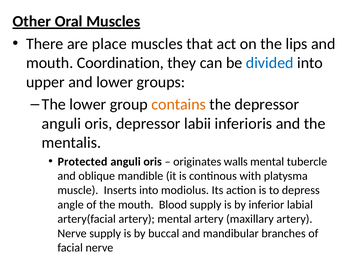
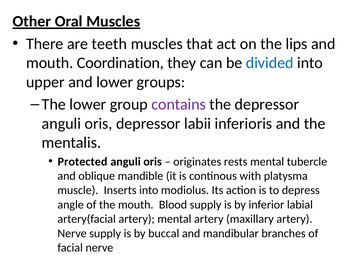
place: place -> teeth (109, 44)
contains colour: orange -> purple (179, 105)
walls: walls -> rests (236, 162)
